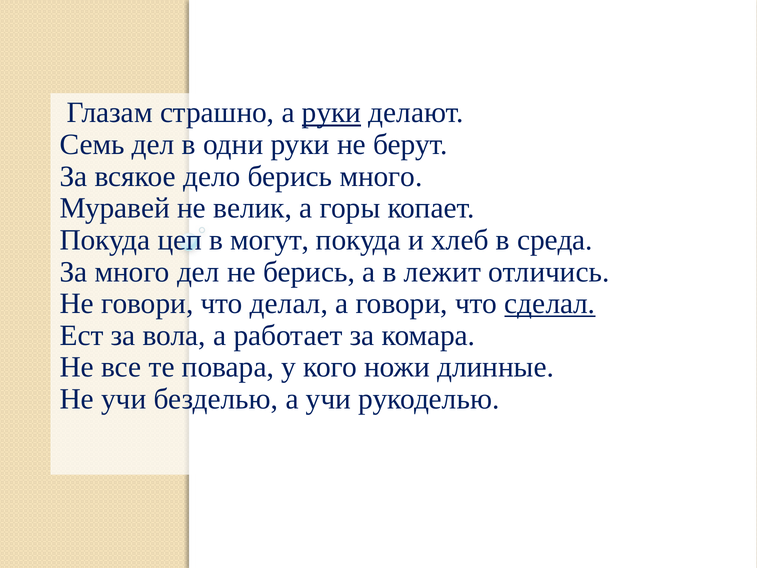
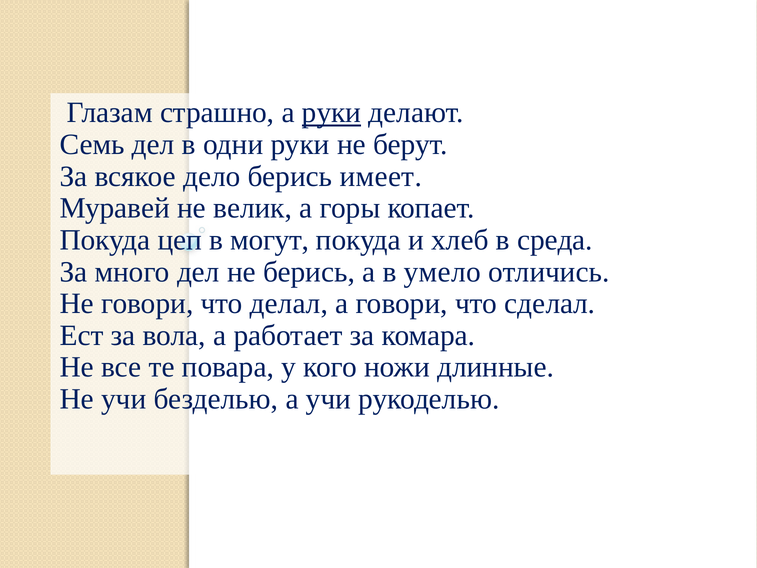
берись много: много -> имеет (381, 176)
лежит: лежит -> умело (442, 272)
сделал underline: present -> none (550, 303)
